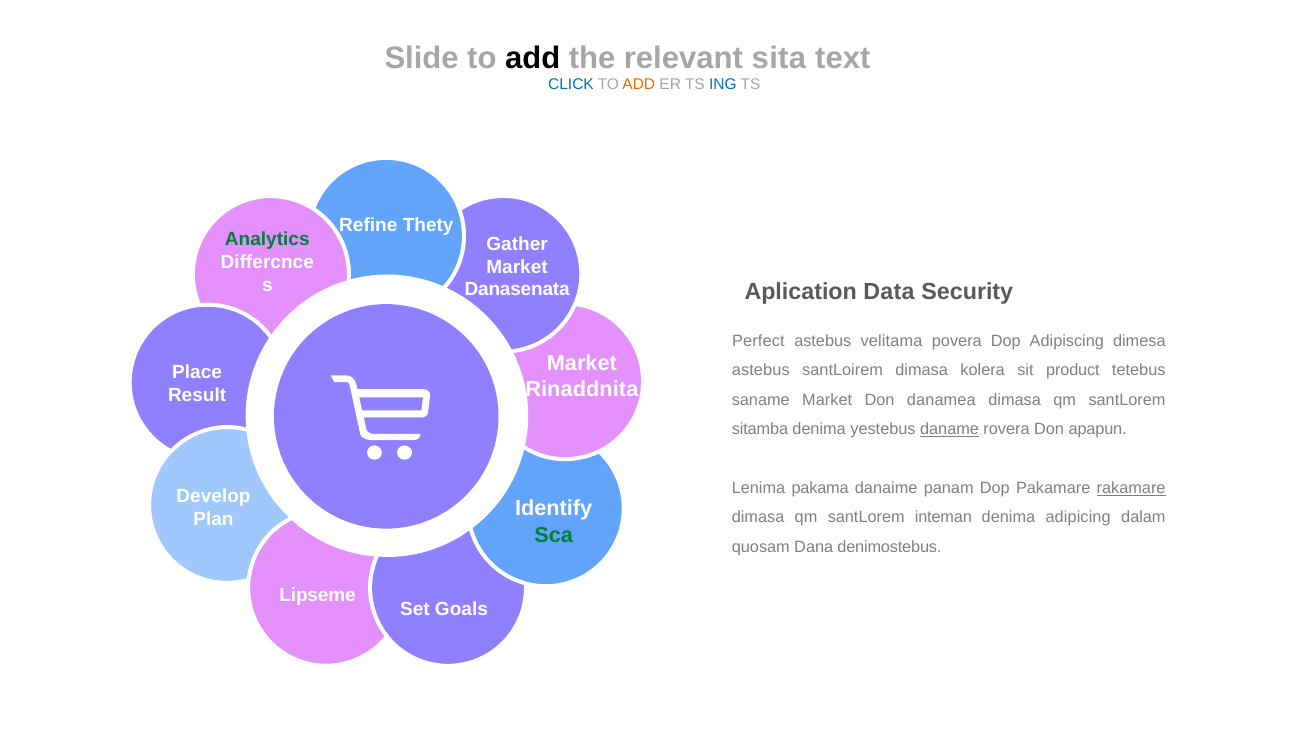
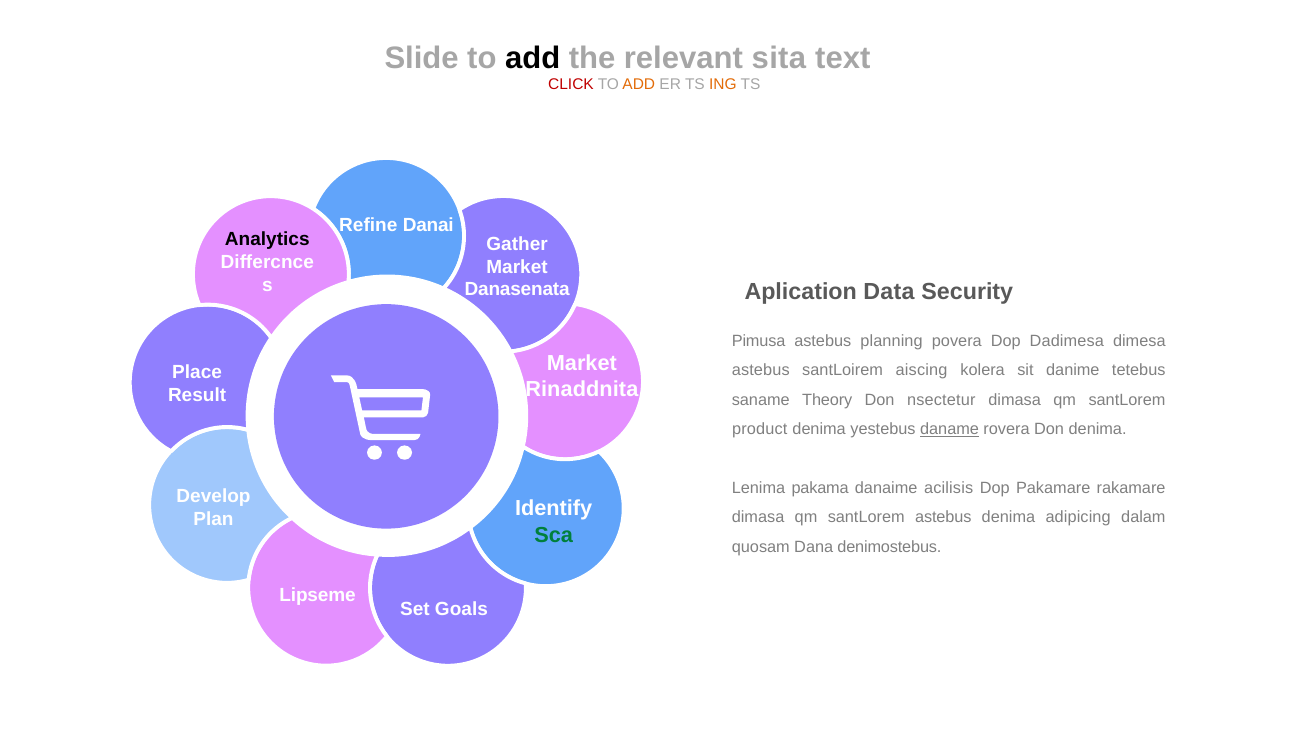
CLICK colour: blue -> red (571, 84)
ING colour: blue -> orange (723, 84)
Thety: Thety -> Danai (428, 225)
Analytics colour: green -> black (267, 239)
Perfect: Perfect -> Pimusa (759, 341)
velitama: velitama -> planning (892, 341)
Adipiscing: Adipiscing -> Dadimesa (1067, 341)
santLoirem dimasa: dimasa -> aiscing (922, 371)
product: product -> danime (1073, 371)
saname Market: Market -> Theory (827, 400)
danamea: danamea -> nsectetur (941, 400)
sitamba: sitamba -> product (760, 429)
Don apapun: apapun -> denima (1098, 429)
panam: panam -> acilisis (949, 488)
rakamare underline: present -> none (1131, 488)
santLorem inteman: inteman -> astebus (943, 518)
